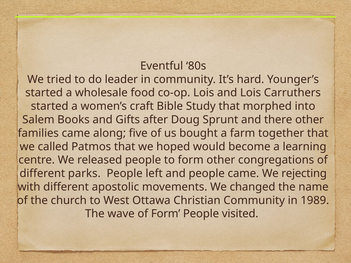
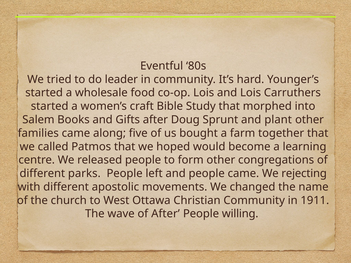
there: there -> plant (278, 120)
1989: 1989 -> 1911 (315, 201)
of Form: Form -> After (166, 214)
visited: visited -> willing (240, 214)
